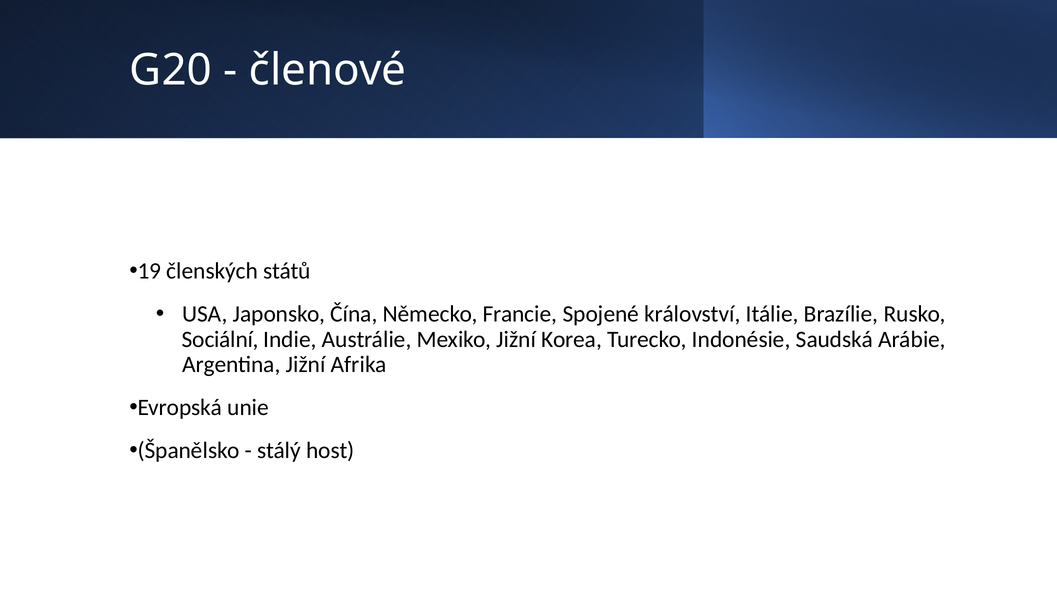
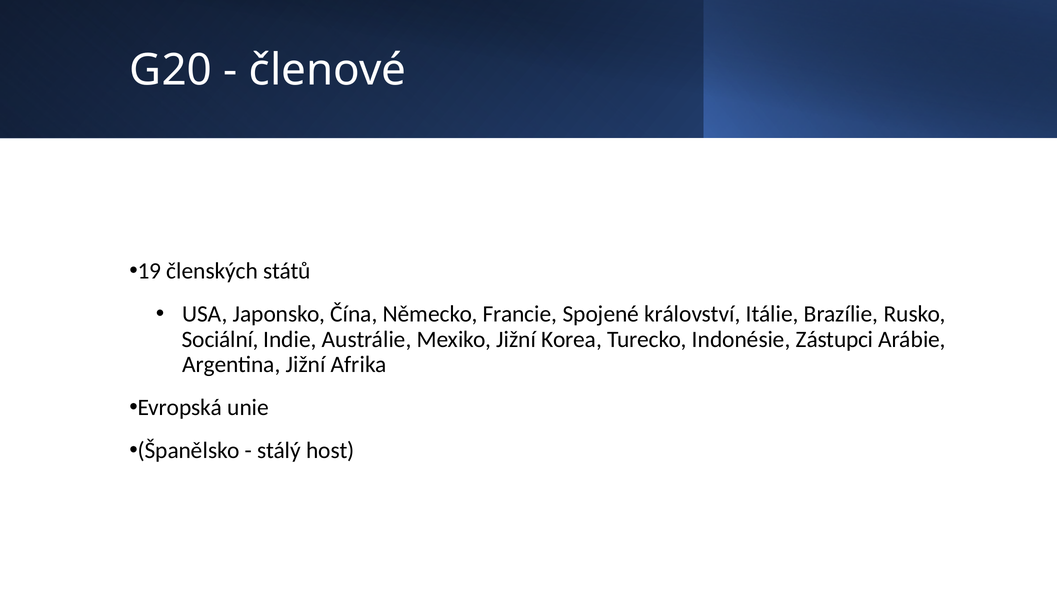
Saudská: Saudská -> Zástupci (835, 339)
